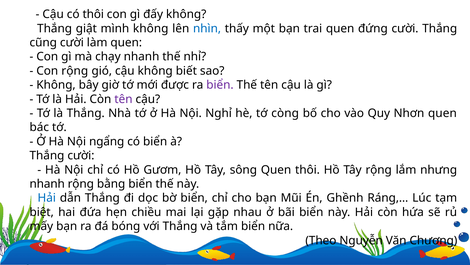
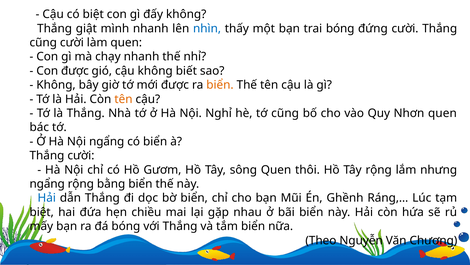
có thôi: thôi -> biệt (93, 14)
mình không: không -> nhanh (151, 28)
trai quen: quen -> bóng (340, 28)
Con rộng: rộng -> được (75, 71)
biển colour: purple -> orange (220, 85)
tên colour: purple -> orange (123, 99)
tớ còng: còng -> cũng (285, 113)
nhanh: nhanh -> ngẩng (47, 184)
